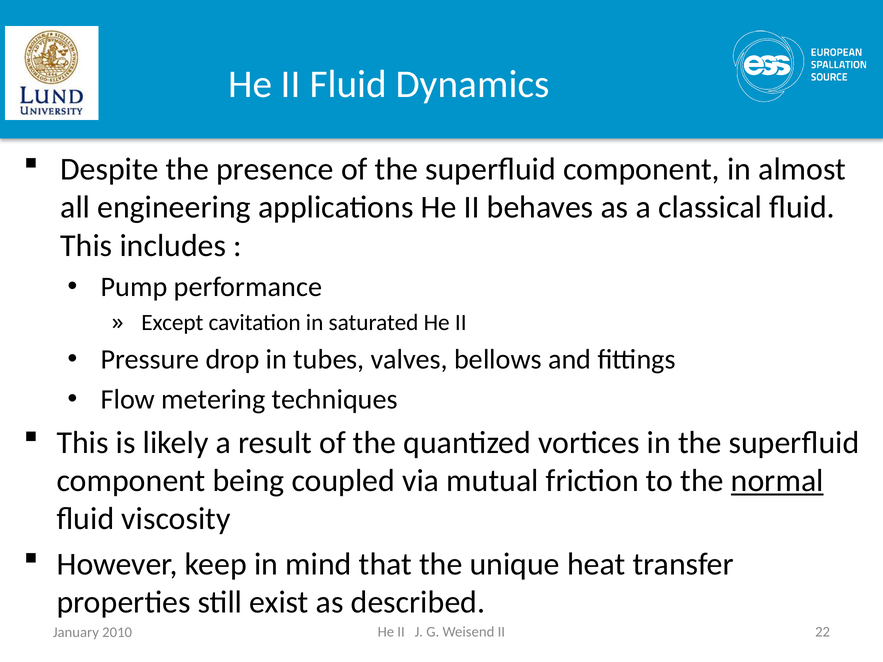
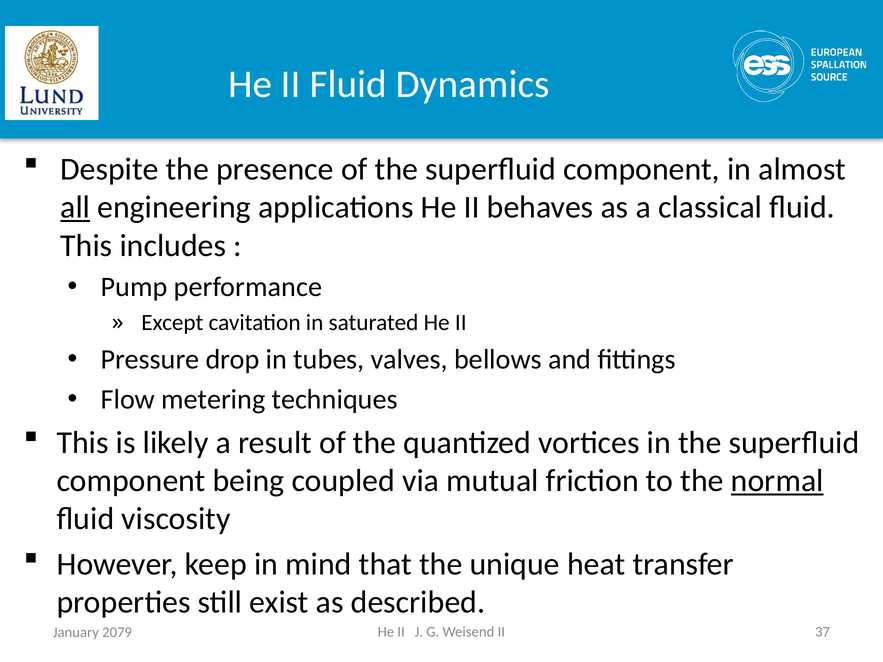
all underline: none -> present (75, 207)
22: 22 -> 37 (823, 632)
2010: 2010 -> 2079 (117, 632)
